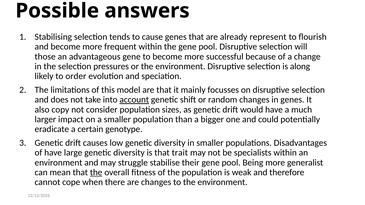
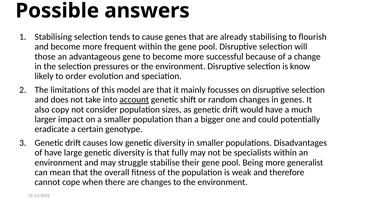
already represent: represent -> stabilising (268, 37)
along: along -> know (300, 67)
trait: trait -> fully (180, 153)
the underline: present -> none (96, 173)
